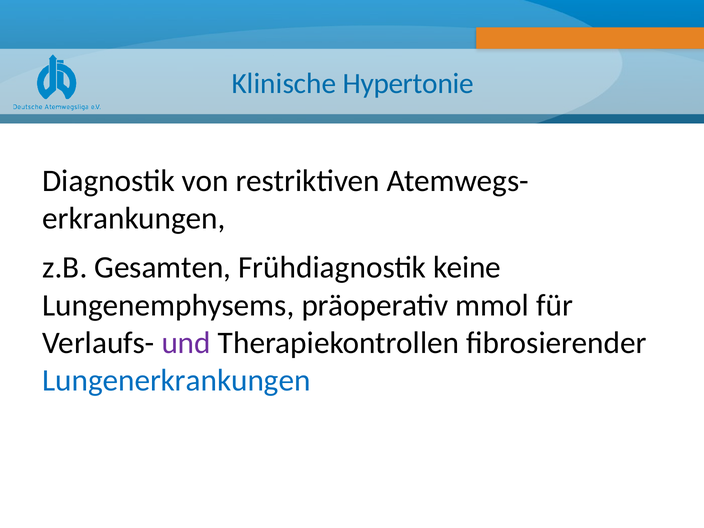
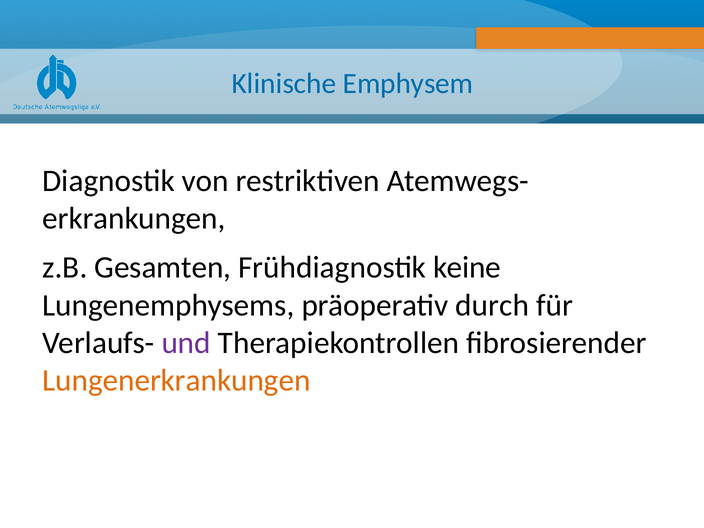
Hypertonie: Hypertonie -> Emphysem (408, 84)
mmol: mmol -> durch (492, 305)
Lungenerkrankungen colour: blue -> orange (176, 380)
